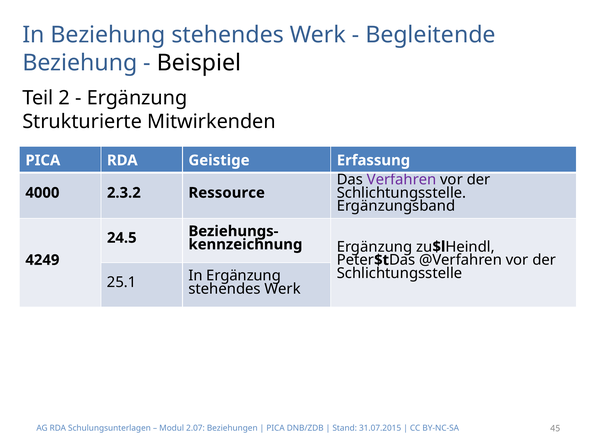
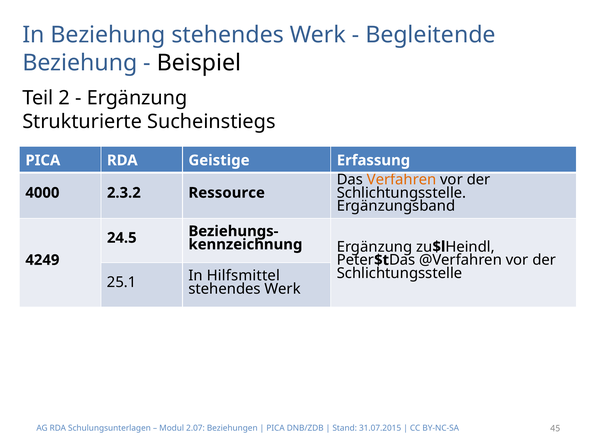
Mitwirkenden: Mitwirkenden -> Sucheinstiegs (211, 122)
Verfahren colour: purple -> orange (402, 180)
In Ergänzung: Ergänzung -> Hilfsmittel (243, 276)
